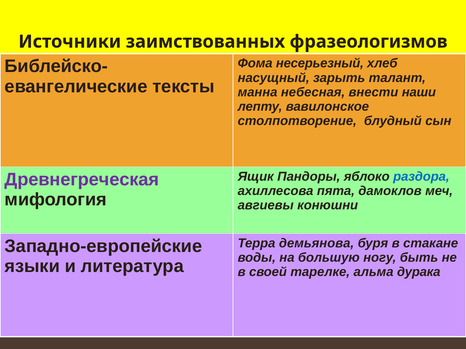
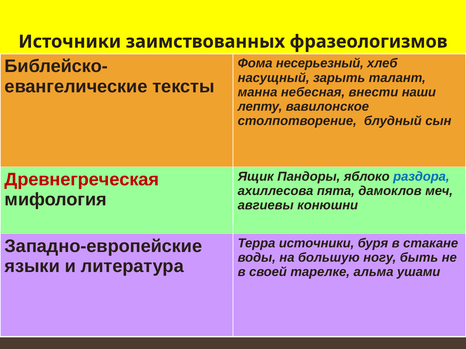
Древнегреческая colour: purple -> red (82, 180)
Терра демьянова: демьянова -> источники (317, 244)
дурака: дурака -> ушами (419, 272)
